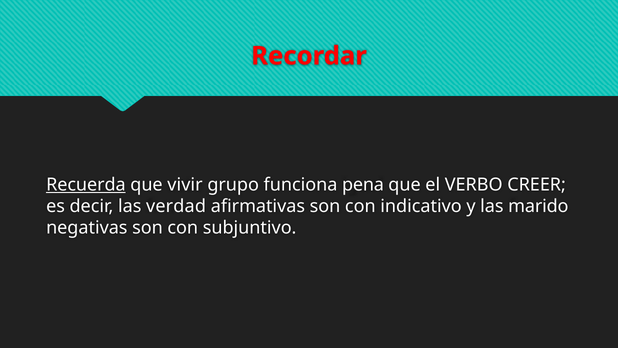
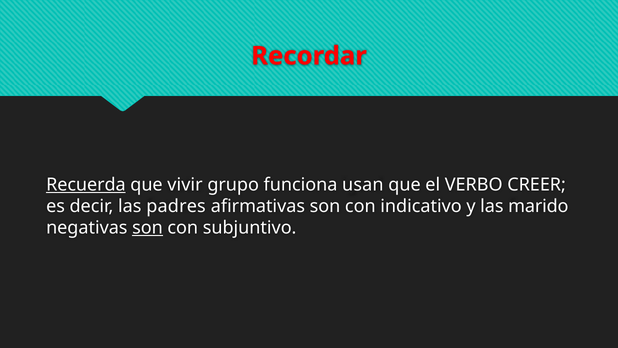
pena: pena -> usan (363, 184)
verdad: verdad -> padres (176, 206)
son underline: none -> present (147, 228)
